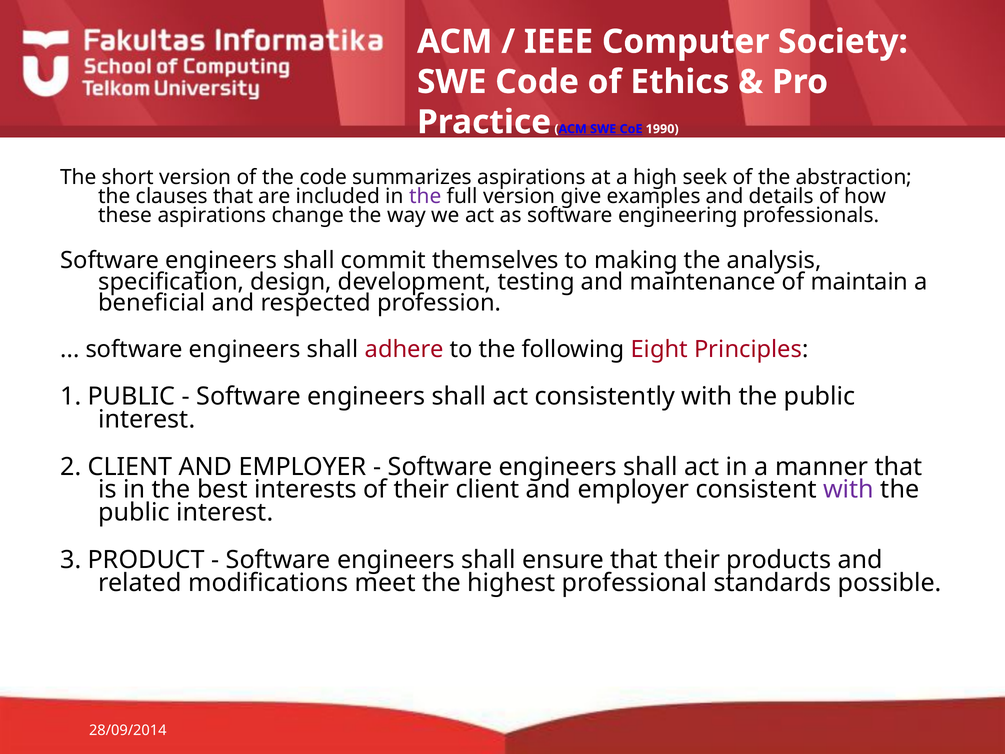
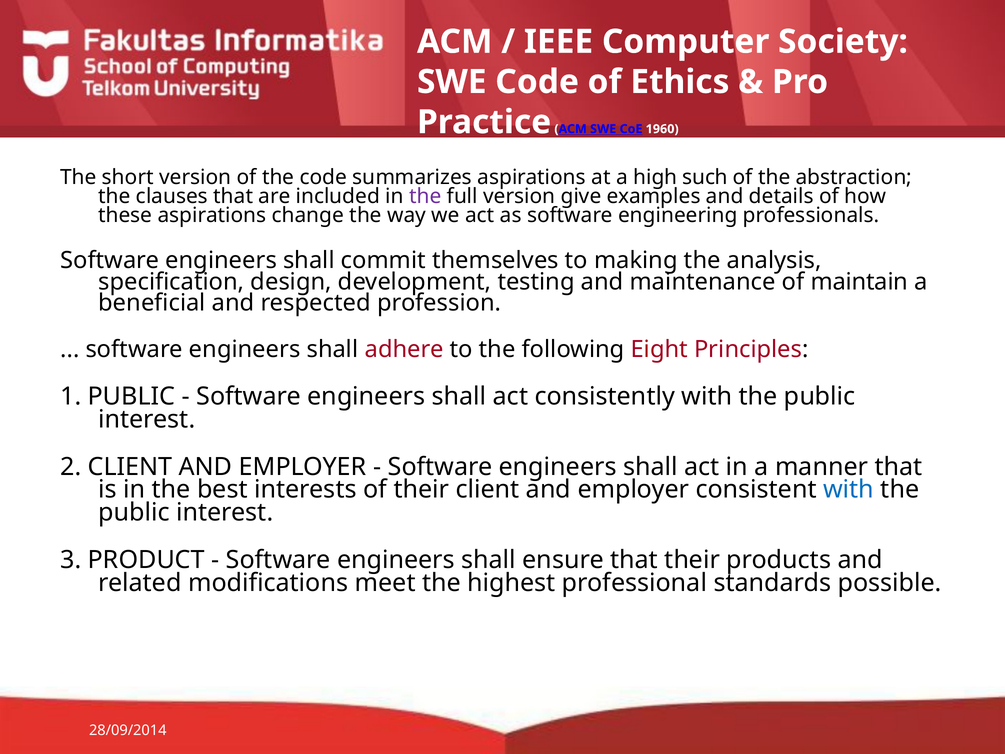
1990: 1990 -> 1960 (662, 129)
seek: seek -> such (705, 178)
with colour: purple -> blue (849, 490)
